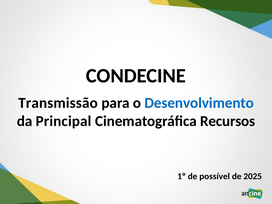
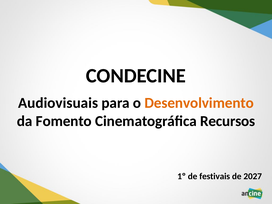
Transmissão: Transmissão -> Audiovisuais (58, 103)
Desenvolvimento colour: blue -> orange (199, 103)
Principal: Principal -> Fomento (64, 121)
possível: possível -> festivais (215, 176)
2025: 2025 -> 2027 (253, 176)
